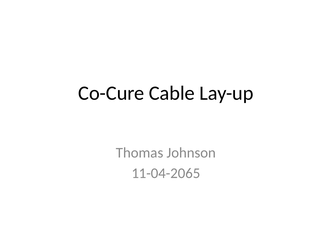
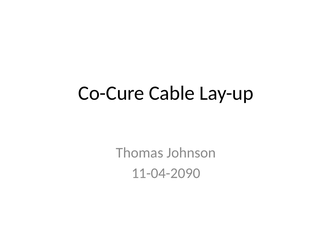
11-04-2065: 11-04-2065 -> 11-04-2090 (166, 173)
